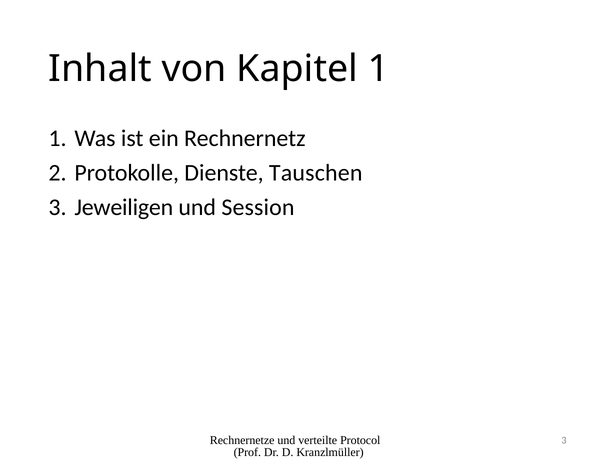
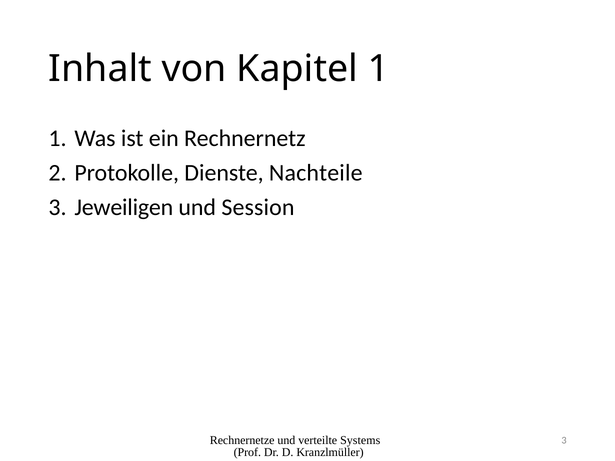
Tauschen: Tauschen -> Nachteile (316, 173)
Protocol: Protocol -> Systems (360, 441)
